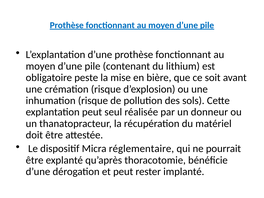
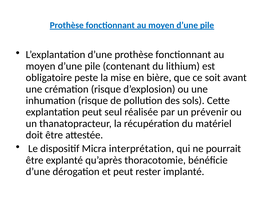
donneur: donneur -> prévenir (209, 112)
réglementaire: réglementaire -> interprétation (141, 149)
